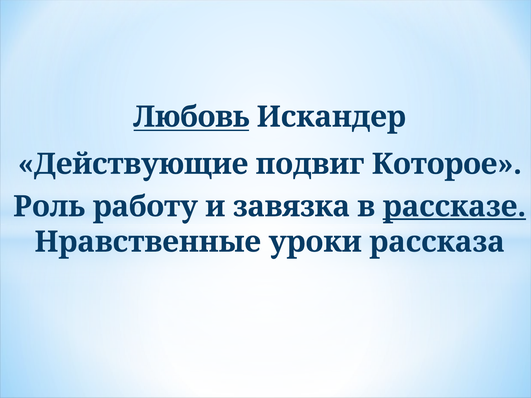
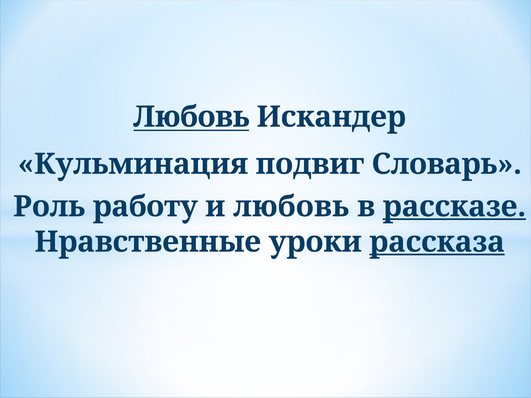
Действующие: Действующие -> Кульминация (133, 164)
Которое: Которое -> Словарь (447, 164)
и завязка: завязка -> любовь (291, 207)
рассказа underline: none -> present (437, 242)
